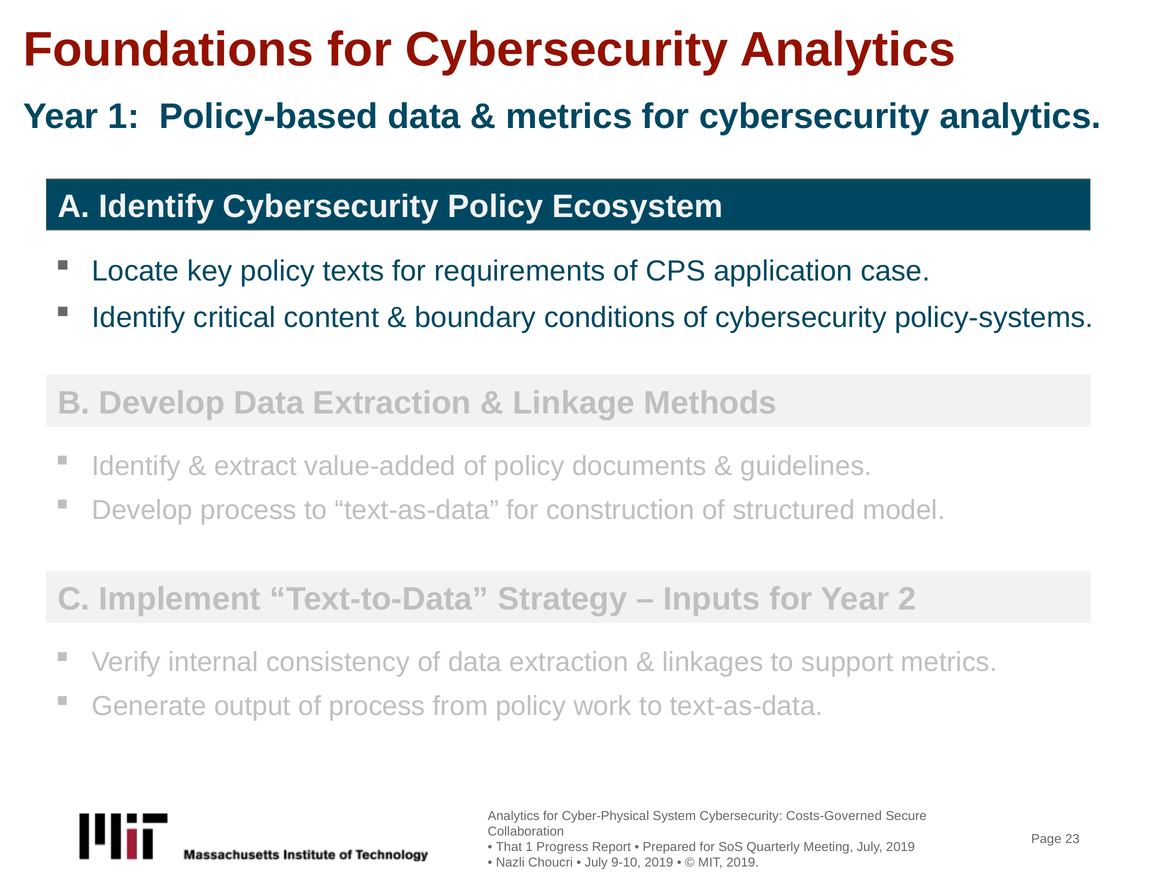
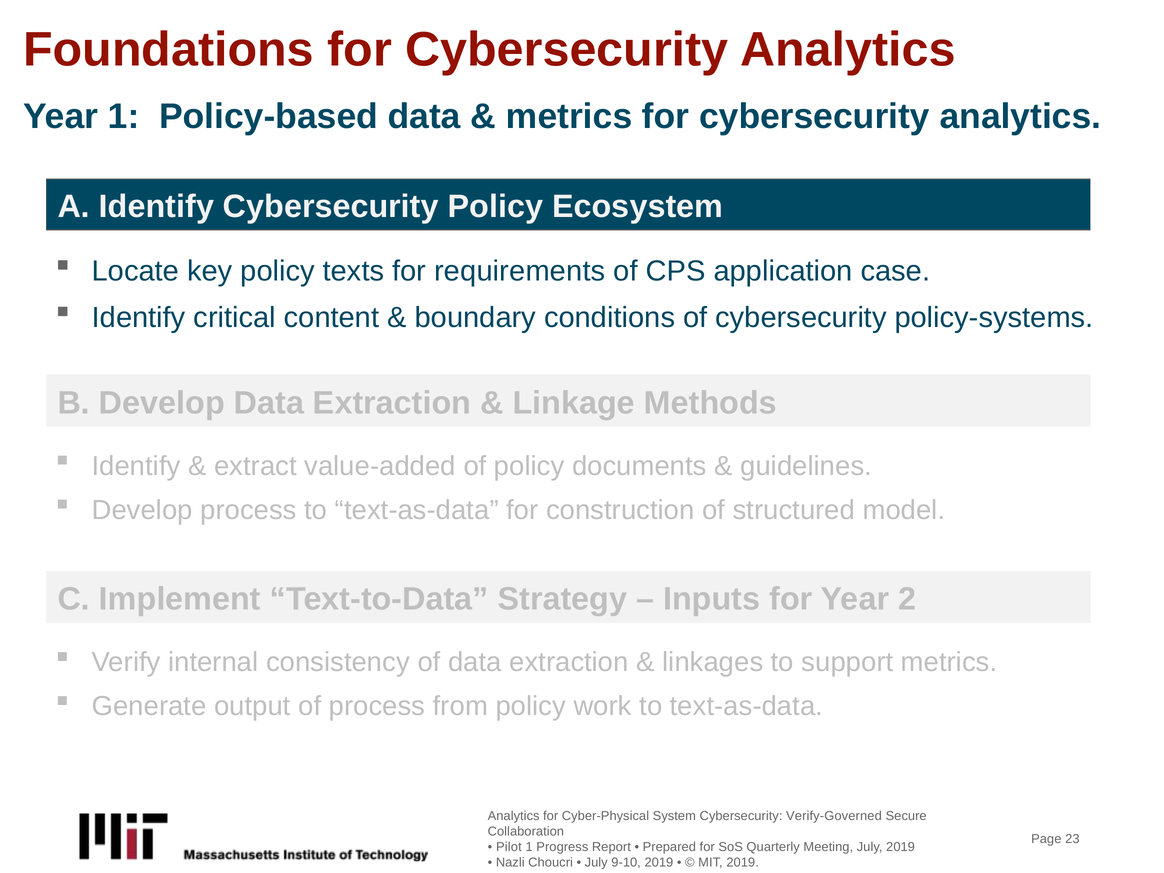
Costs-Governed: Costs-Governed -> Verify-Governed (834, 816)
That: That -> Pilot (509, 847)
